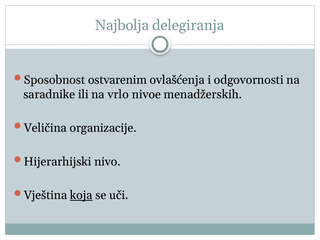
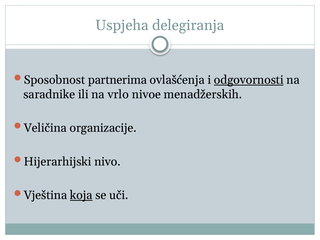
Najbolja: Najbolja -> Uspjeha (122, 25)
ostvarenim: ostvarenim -> partnerima (117, 80)
odgovornosti underline: none -> present (249, 80)
